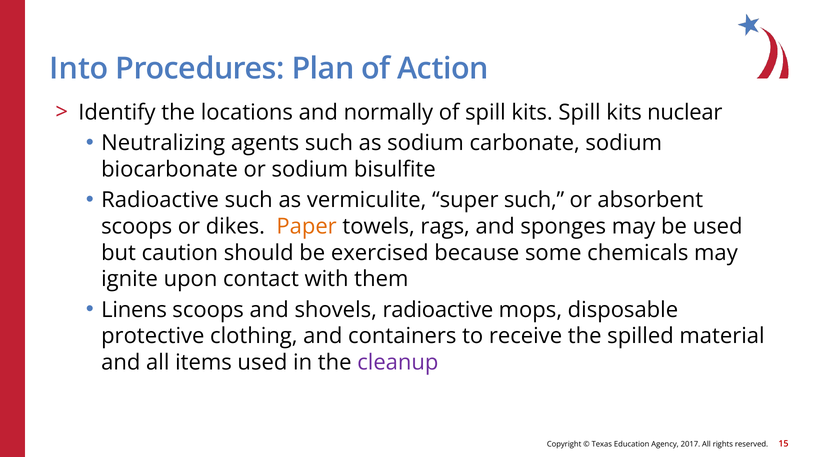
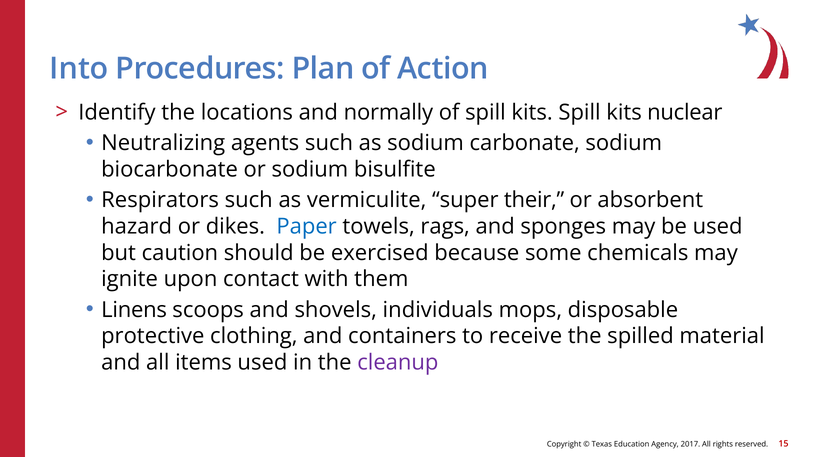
Radioactive: Radioactive -> Respirators (160, 200)
super such: such -> their (534, 200)
scoops: scoops -> hazard (137, 227)
Paper colour: orange -> blue (307, 227)
shovels radioactive: radioactive -> individuals (438, 310)
